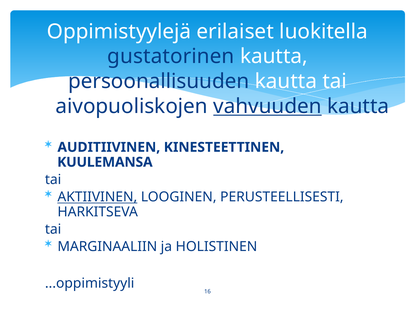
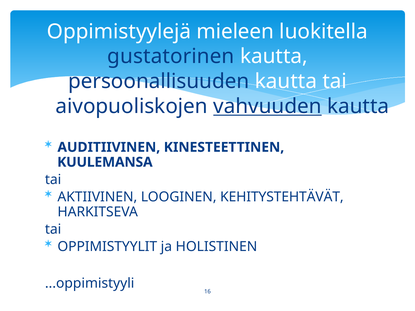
erilaiset: erilaiset -> mieleen (235, 32)
AKTIIVINEN underline: present -> none (97, 197)
PERUSTEELLISESTI: PERUSTEELLISESTI -> KEHITYSTEHTÄVÄT (282, 197)
MARGINAALIIN: MARGINAALIIN -> OPPIMISTYYLIT (107, 247)
